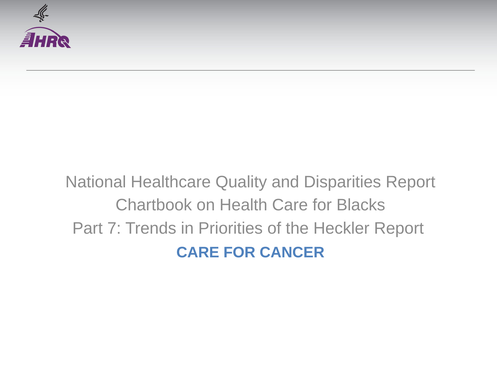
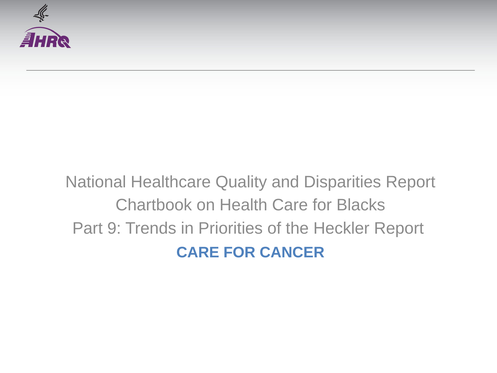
7: 7 -> 9 (114, 228)
